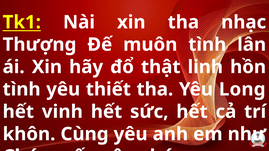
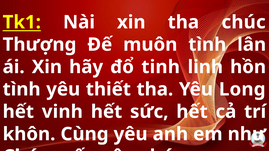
nhạc: nhạc -> chúc (244, 22)
thật: thật -> tinh (161, 67)
